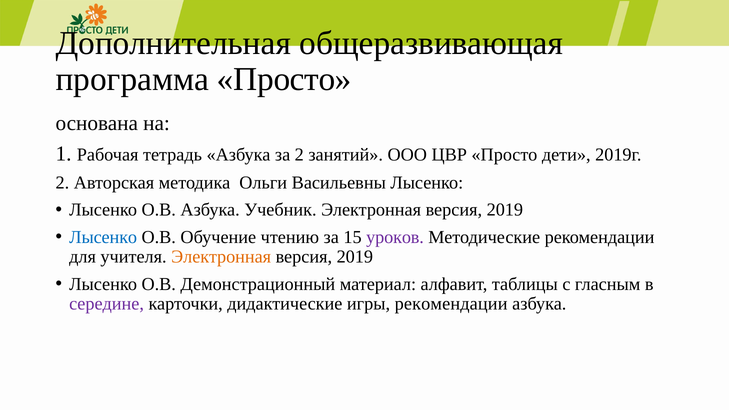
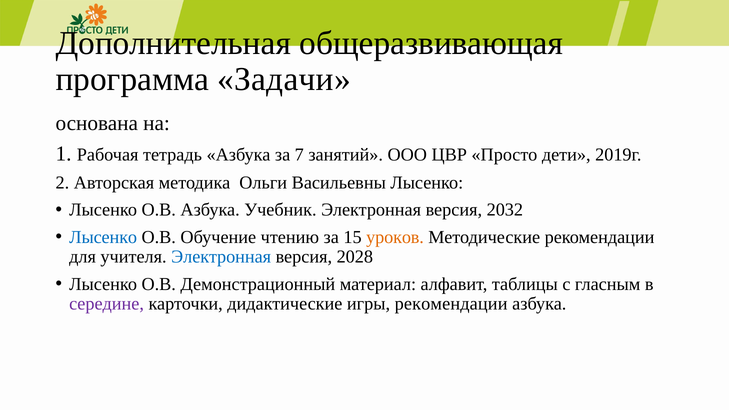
программа Просто: Просто -> Задачи (284, 79)
за 2: 2 -> 7 (299, 155)
Учебник Электронная версия 2019: 2019 -> 2032 (505, 210)
уроков colour: purple -> orange (395, 237)
Электронная colour: orange -> blue (221, 257)
2019: 2019 -> 2028 (355, 257)
